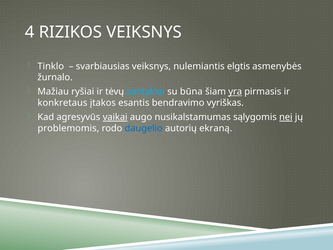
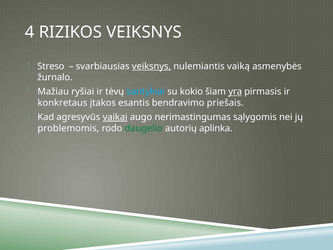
Tinklo: Tinklo -> Streso (51, 66)
veiksnys underline: none -> present (151, 66)
elgtis: elgtis -> vaiką (238, 66)
būna: būna -> kokio (191, 92)
vyriškas: vyriškas -> priešais (225, 103)
nusikalstamumas: nusikalstamumas -> nerimastingumas (193, 117)
nei underline: present -> none (286, 117)
daugelio colour: blue -> green (144, 128)
ekraną: ekraną -> aplinka (216, 128)
